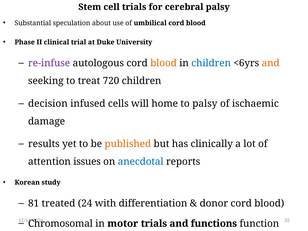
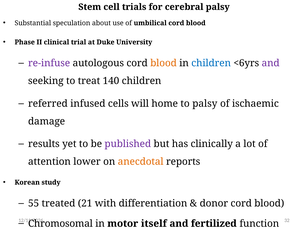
and colour: orange -> purple (271, 63)
720: 720 -> 140 (111, 81)
decision: decision -> referred (48, 104)
published colour: orange -> purple (128, 144)
issues: issues -> lower (87, 162)
anecdotal colour: blue -> orange (141, 162)
81: 81 -> 55 (34, 203)
24: 24 -> 21 (85, 203)
motor trials: trials -> itself (154, 224)
functions: functions -> fertilized (214, 224)
